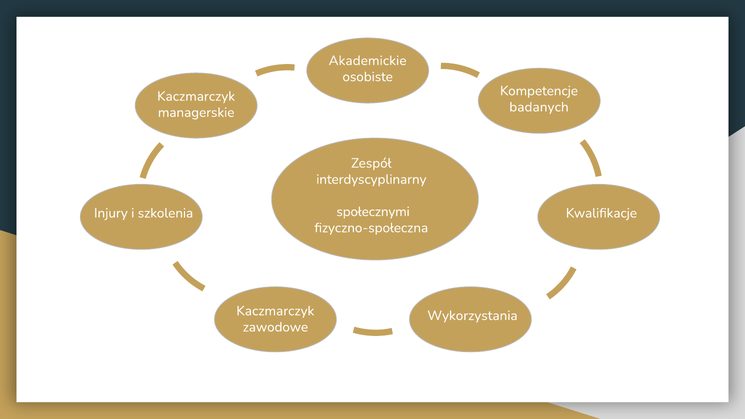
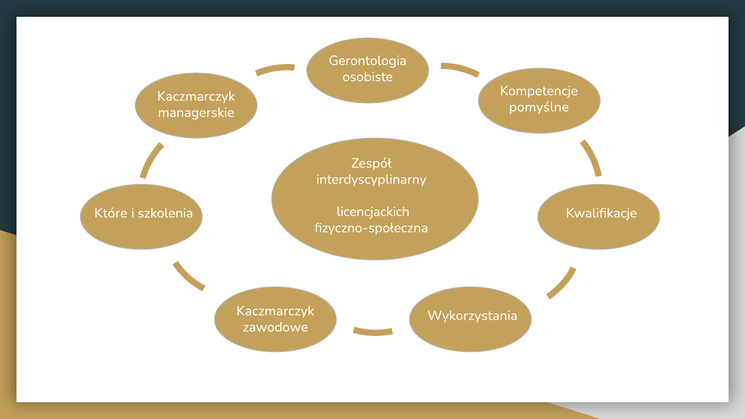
Akademickie: Akademickie -> Gerontologia (368, 61)
badanych: badanych -> pomyślne (539, 107)
społecznymi: społecznymi -> licencjackich (373, 212)
Injury: Injury -> Które (111, 213)
